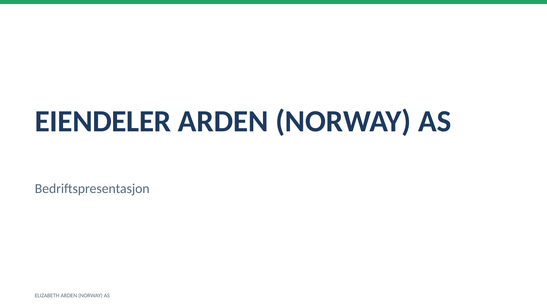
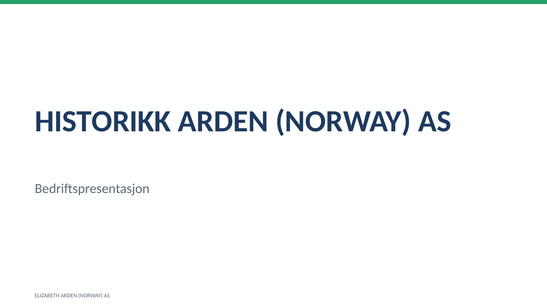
EIENDELER: EIENDELER -> HISTORIKK (103, 121)
